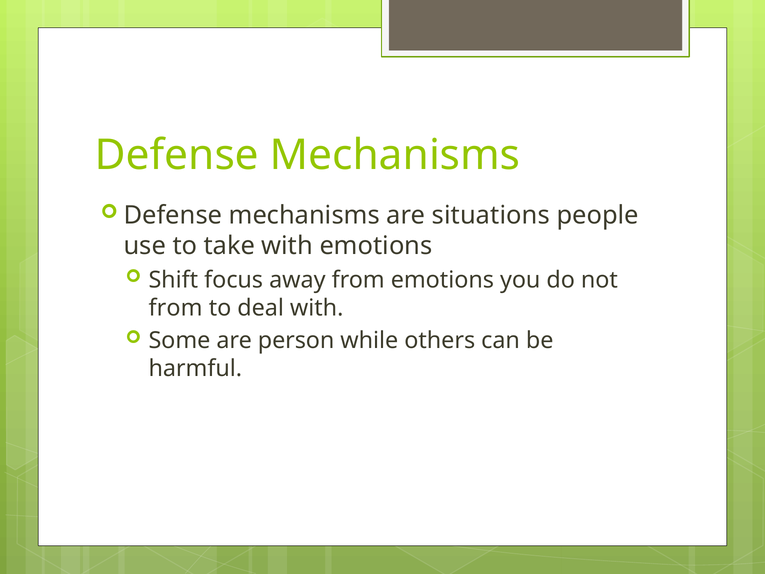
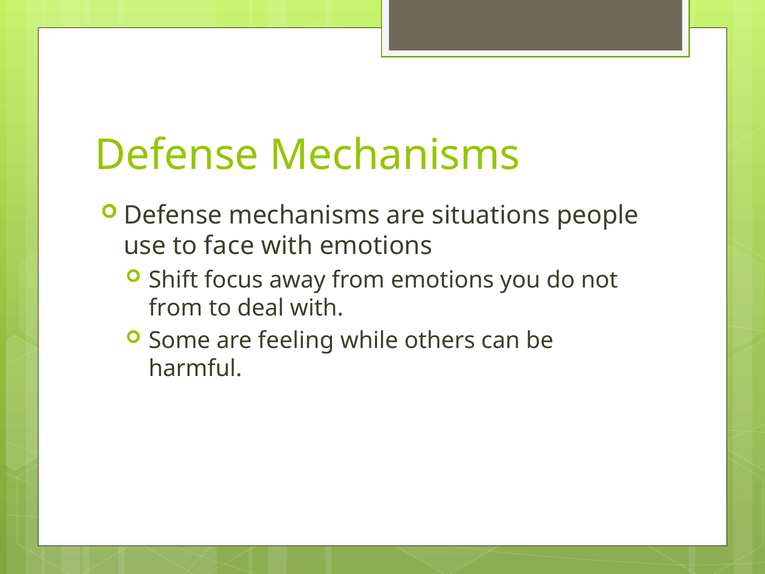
take: take -> face (229, 246)
person: person -> feeling (296, 341)
